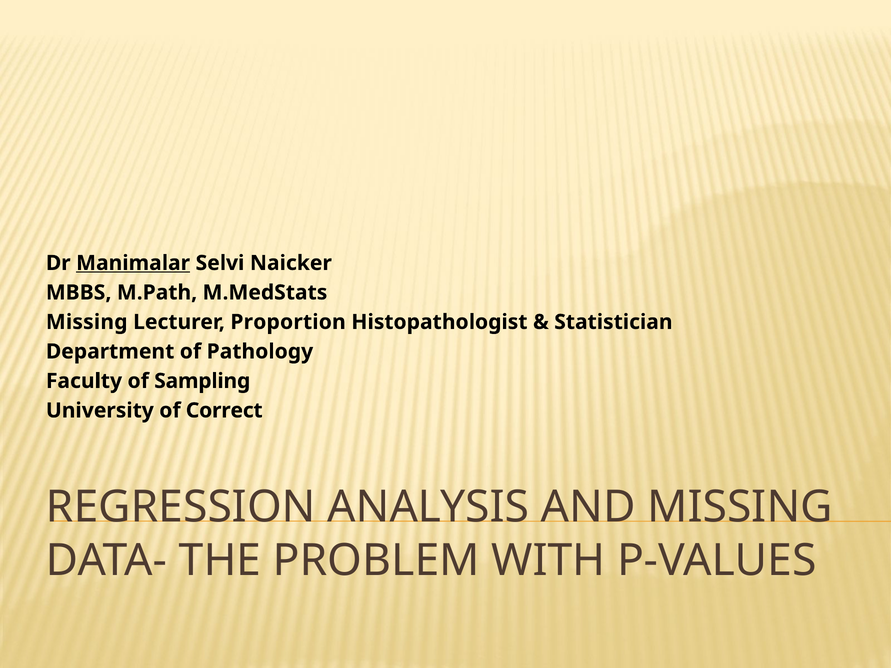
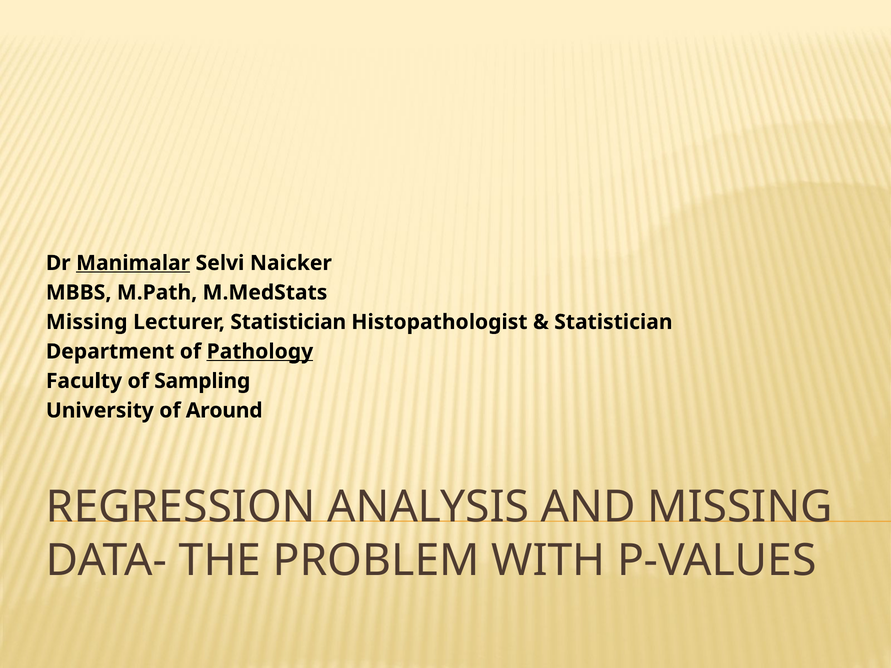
Lecturer Proportion: Proportion -> Statistician (288, 322)
Pathology underline: none -> present (260, 352)
Correct: Correct -> Around (224, 411)
